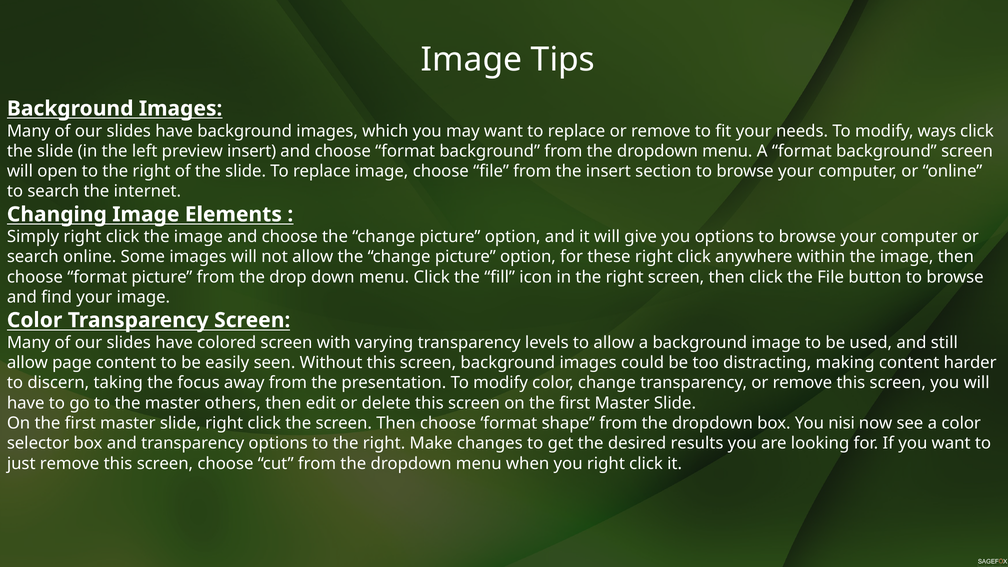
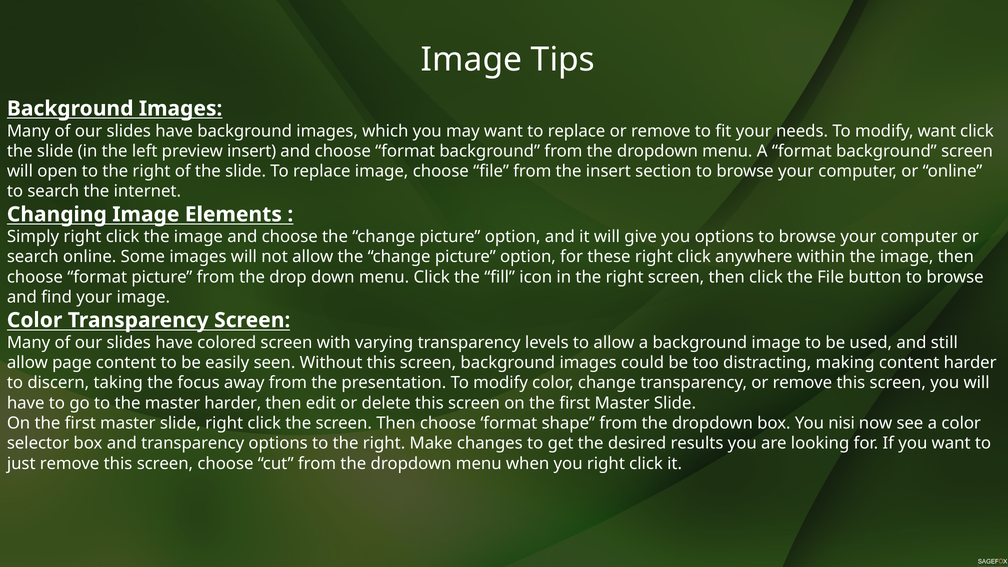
modify ways: ways -> want (937, 131)
master others: others -> harder (233, 403)
